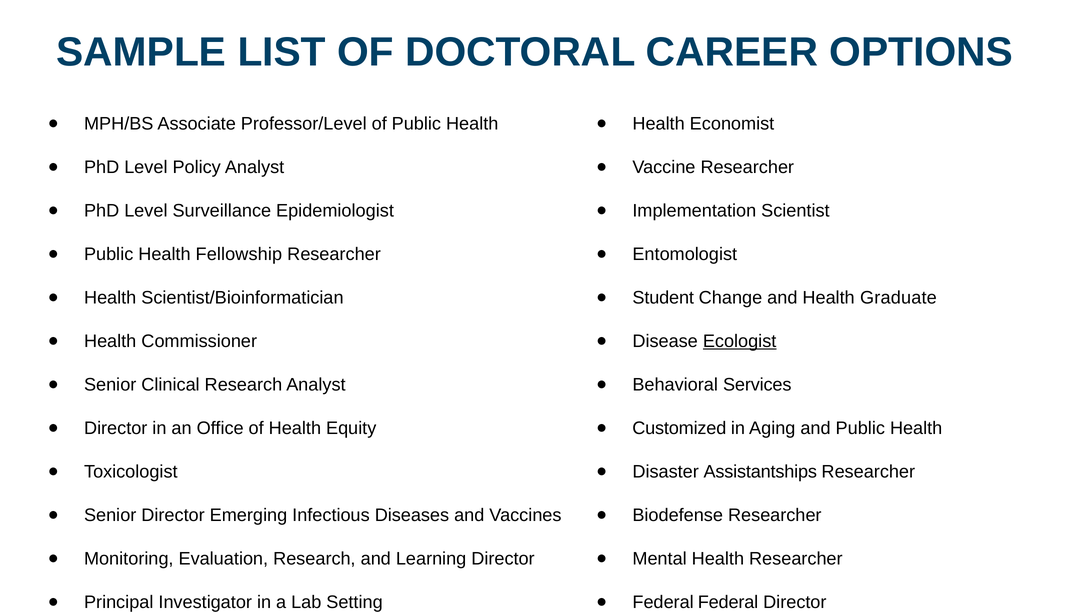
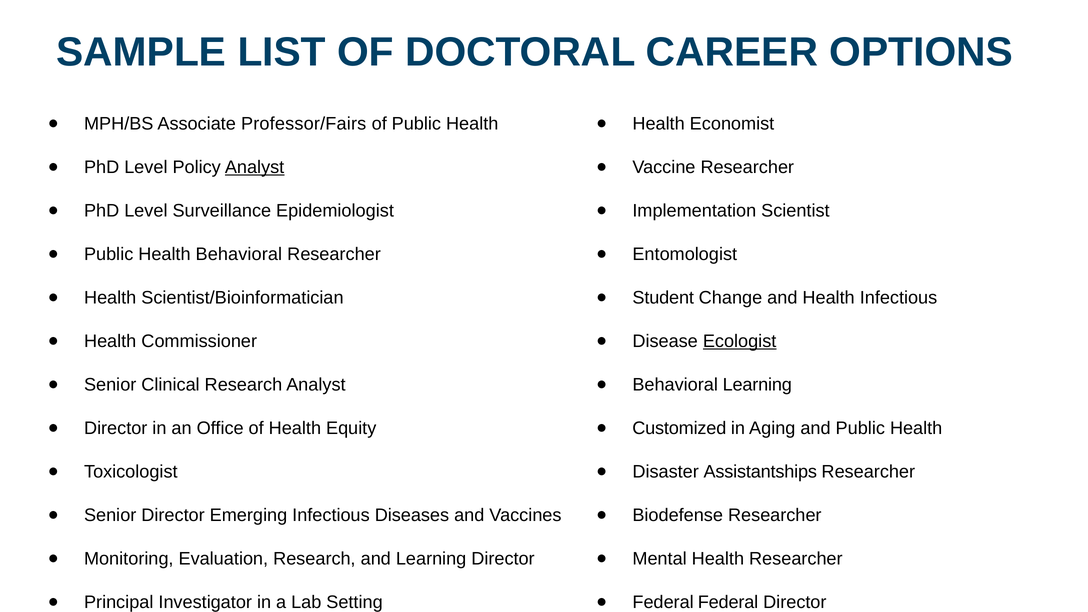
Professor/Level: Professor/Level -> Professor/Fairs (304, 124)
Analyst underline: none -> present (255, 167)
Health Fellowship: Fellowship -> Behavioral (239, 254)
Health Graduate: Graduate -> Infectious (899, 298)
Behavioral Services: Services -> Learning (757, 385)
